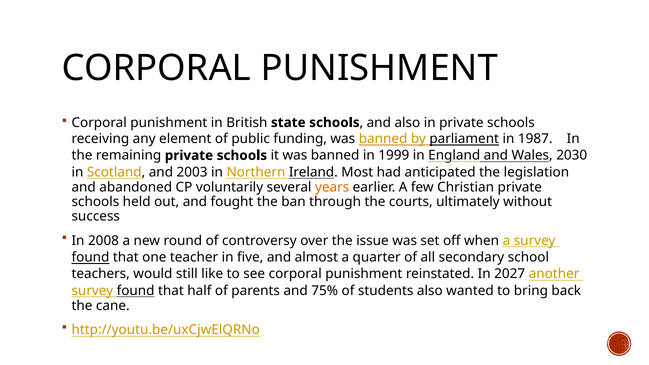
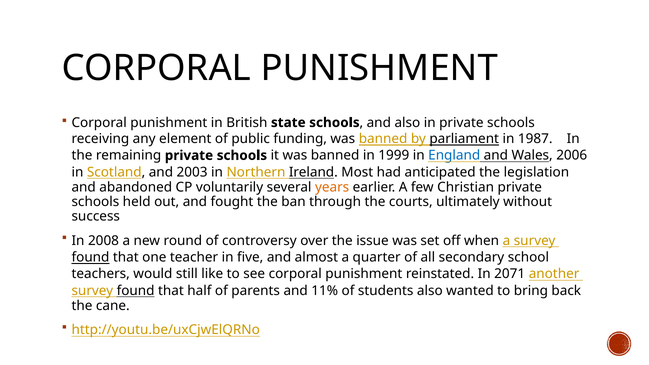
England colour: black -> blue (454, 155)
2030: 2030 -> 2006 (572, 155)
2027: 2027 -> 2071 (510, 274)
75%: 75% -> 11% (325, 291)
